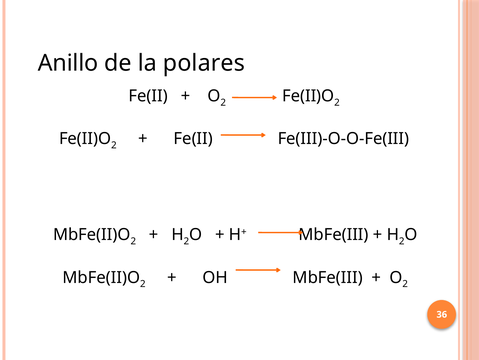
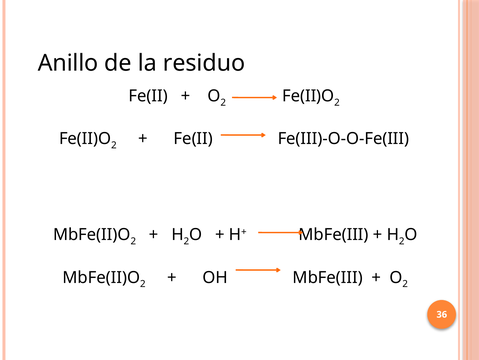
polares: polares -> residuo (204, 63)
